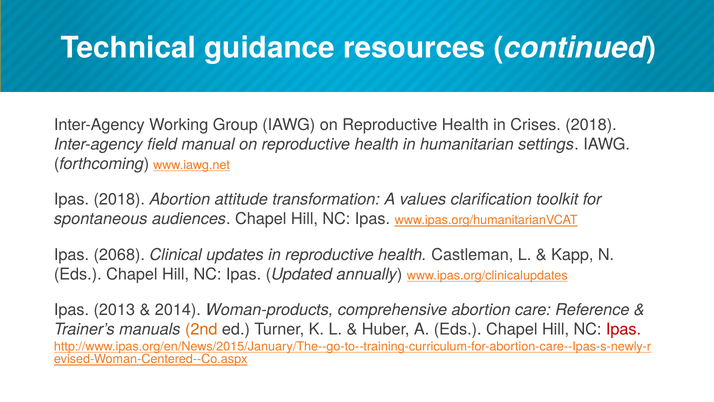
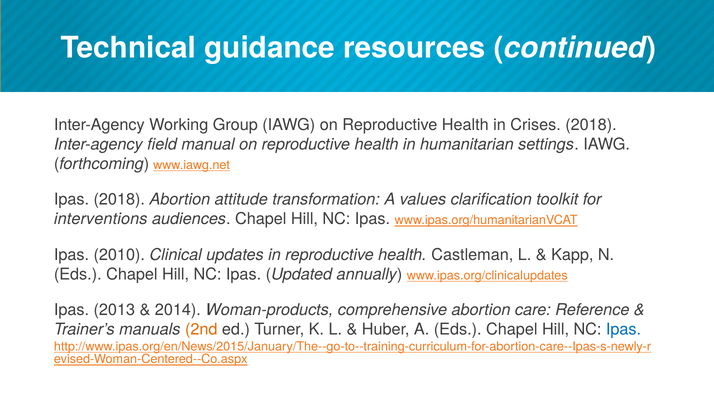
spontaneous: spontaneous -> interventions (101, 219)
2068: 2068 -> 2010 (119, 254)
Ipas colour: red -> blue (623, 329)
